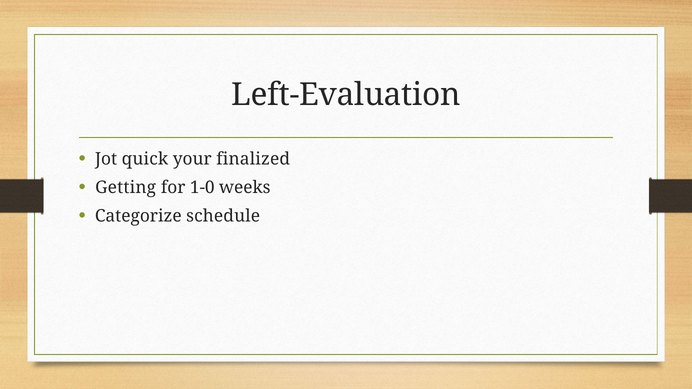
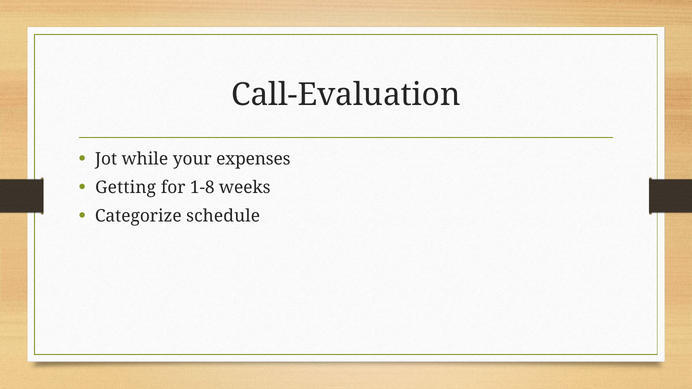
Left-Evaluation: Left-Evaluation -> Call-Evaluation (346, 95)
quick: quick -> while (145, 159)
finalized: finalized -> expenses (253, 159)
1-0: 1-0 -> 1-8 (202, 188)
